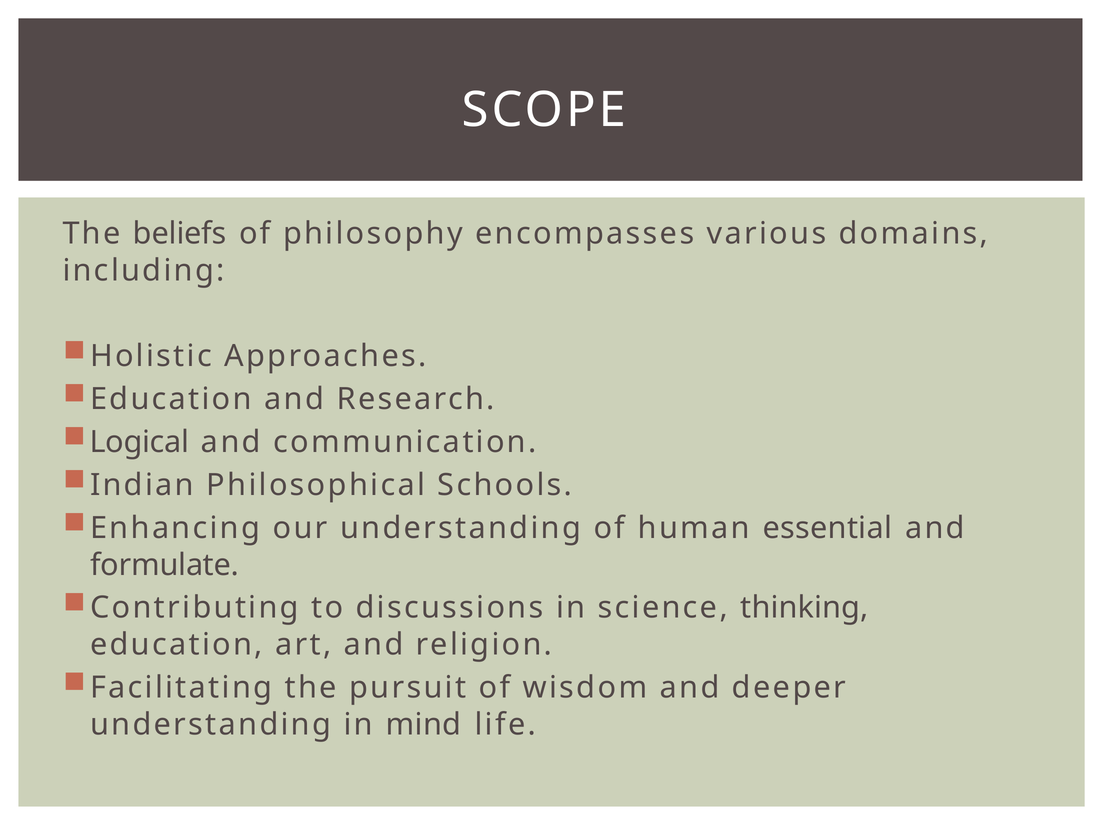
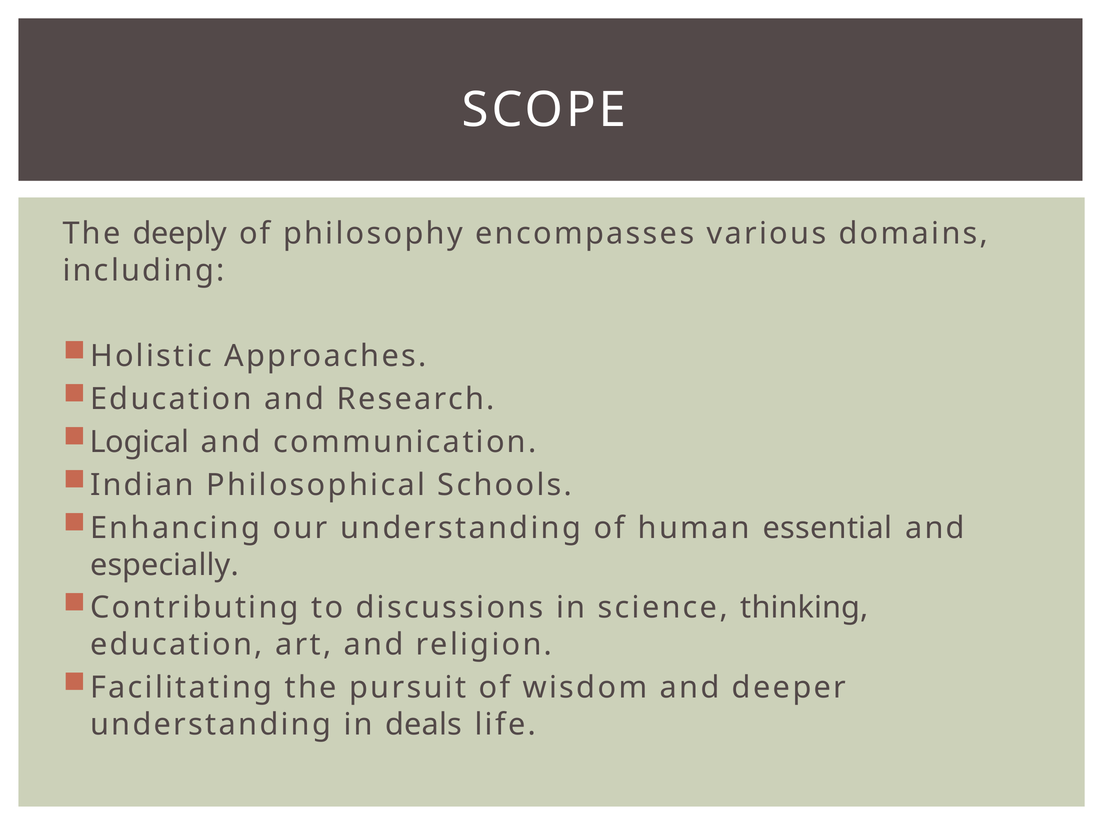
beliefs: beliefs -> deeply (180, 234)
formulate: formulate -> especially (164, 565)
mind: mind -> deals (424, 724)
